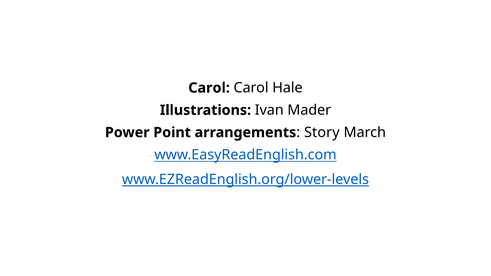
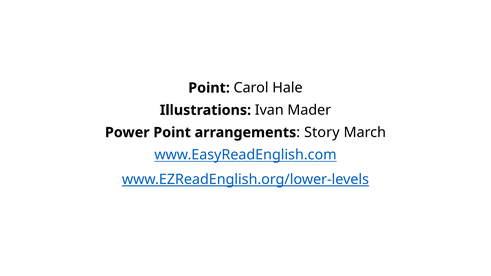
Carol: Carol -> Point (209, 88)
